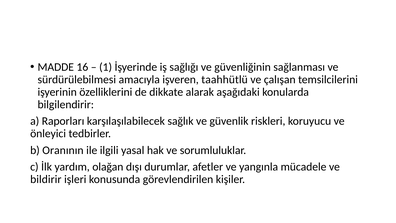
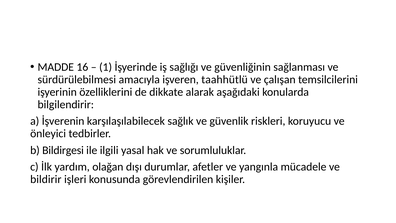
Raporları: Raporları -> İşverenin (63, 121)
Oranının: Oranının -> Bildirgesi (63, 150)
